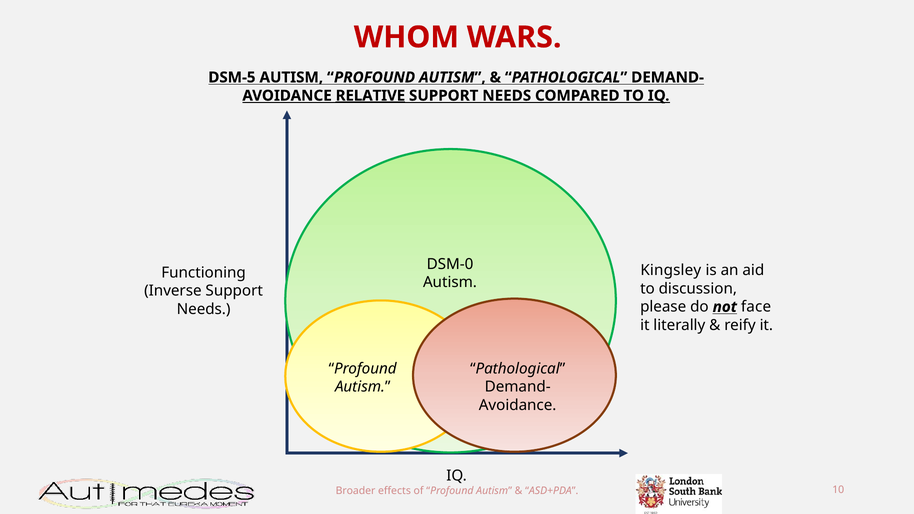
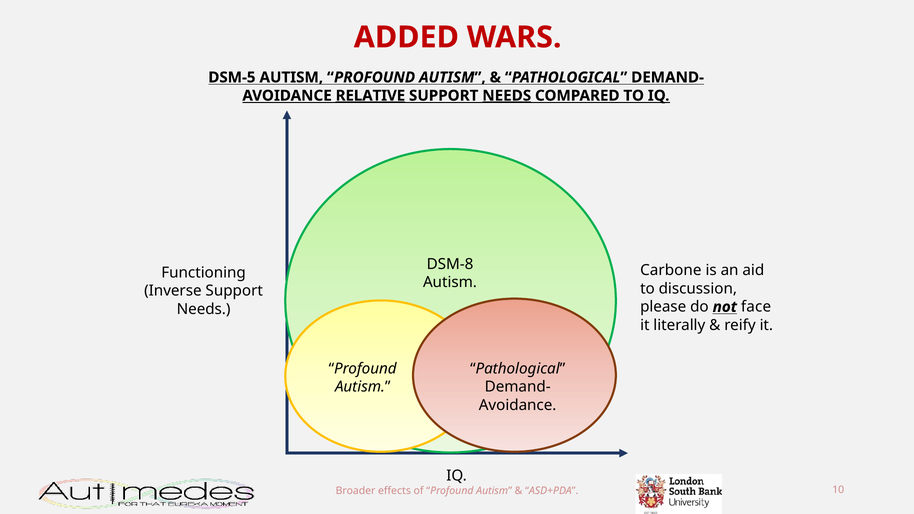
WHOM: WHOM -> ADDED (406, 37)
NEEDS underline: none -> present (507, 96)
DSM-0: DSM-0 -> DSM-8 (450, 264)
Kingsley: Kingsley -> Carbone (671, 270)
